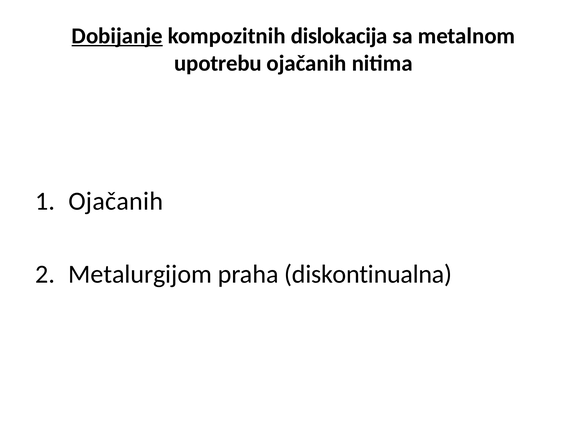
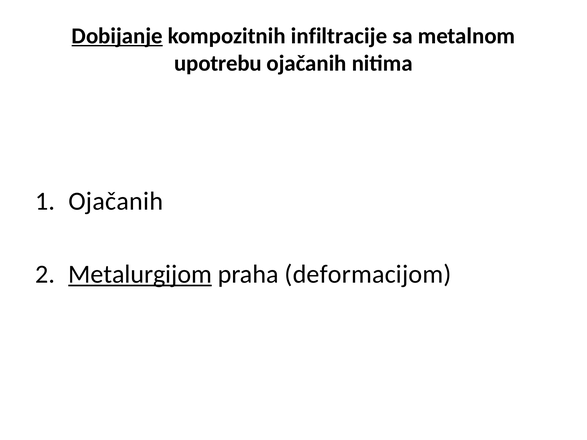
dislokacija: dislokacija -> infiltracije (339, 36)
Metalurgijom underline: none -> present (140, 274)
diskontinualna: diskontinualna -> deformacijom (368, 274)
